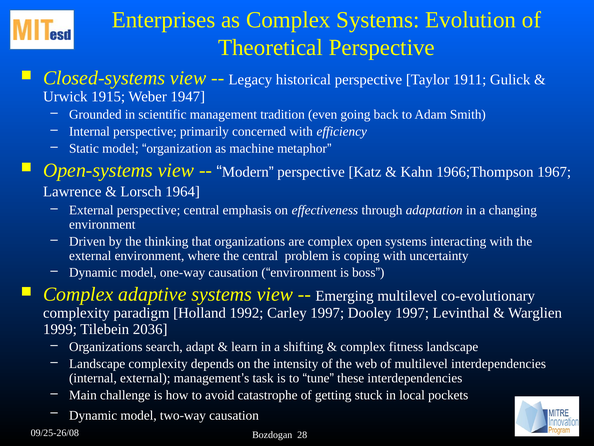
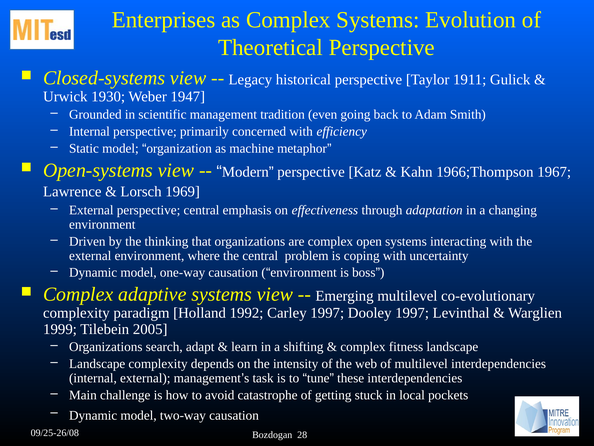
1915: 1915 -> 1930 (108, 97)
1964: 1964 -> 1969 (183, 191)
2036: 2036 -> 2005 (150, 329)
